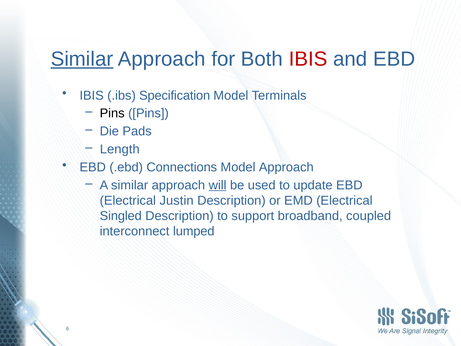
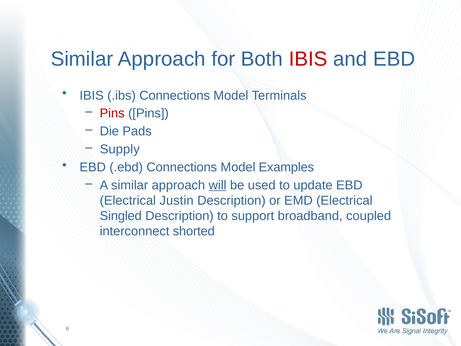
Similar underline: present -> none (82, 59)
.ibs Specification: Specification -> Connections (175, 95)
Pins colour: black -> red (112, 113)
Length: Length -> Supply (120, 149)
Model Approach: Approach -> Examples (286, 167)
lumped: lumped -> shorted (194, 231)
